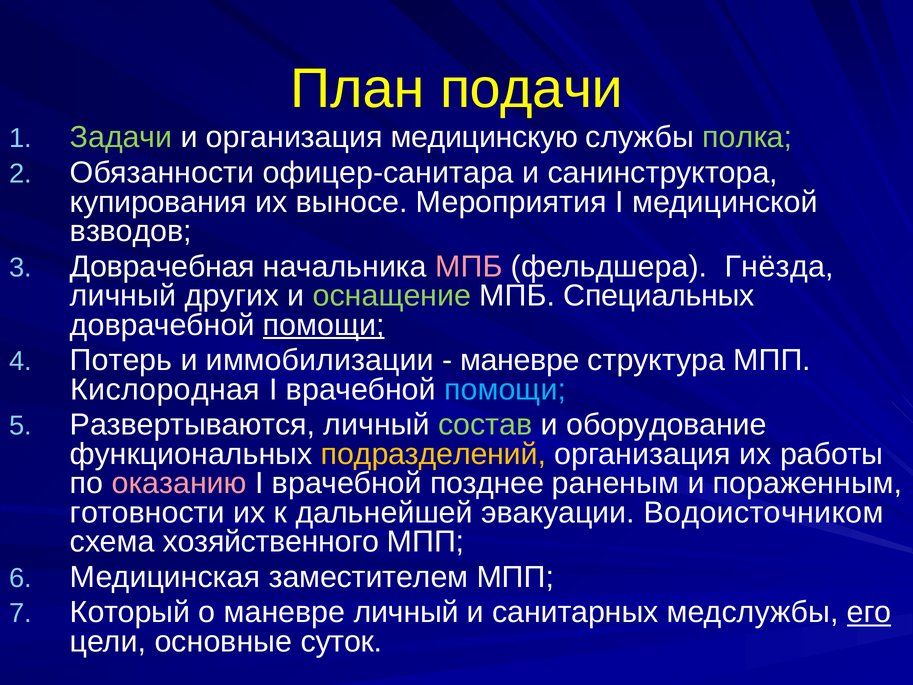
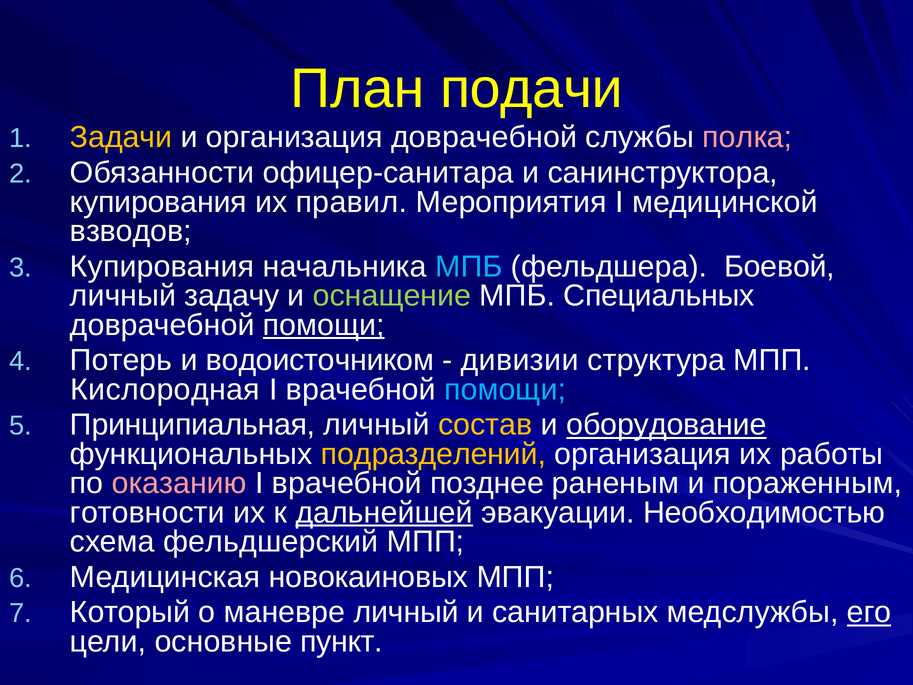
Задачи colour: light green -> yellow (121, 137)
организация медицинскую: медицинскую -> доврачебной (484, 137)
полка colour: light green -> pink (747, 137)
выносе: выносе -> правил (351, 202)
Доврачебная: Доврачебная -> Купирования (162, 266)
МПБ colour: pink -> light blue (469, 266)
Гнёзда: Гнёзда -> Боевой (779, 266)
других: других -> задачу (232, 296)
иммобилизации: иммобилизации -> водоисточником (320, 360)
маневре: маневре -> дивизии (520, 360)
Развертываются: Развертываются -> Принципиальная (193, 425)
состав colour: light green -> yellow (485, 425)
оборудование underline: none -> present (667, 425)
дальнейшей underline: none -> present (384, 512)
Водоисточником: Водоисточником -> Необходимостью (764, 512)
хозяйственного: хозяйственного -> фельдшерский (271, 542)
заместителем: заместителем -> новокаиновых (368, 577)
суток: суток -> пункт (341, 641)
